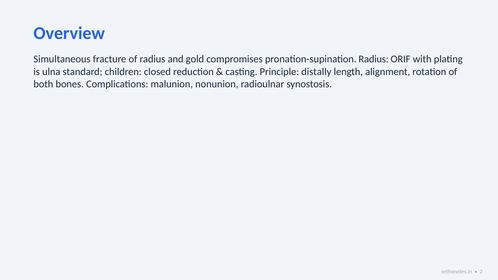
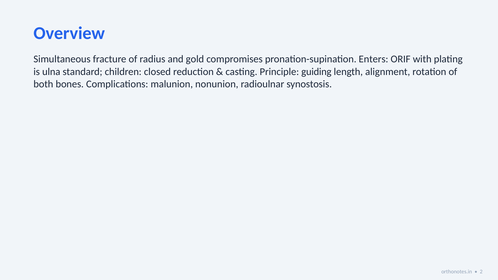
pronation-supination Radius: Radius -> Enters (374, 59)
distally: distally -> guiding (316, 72)
